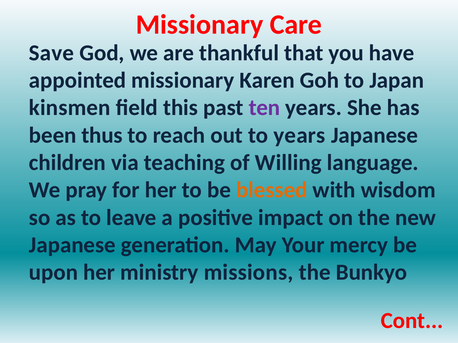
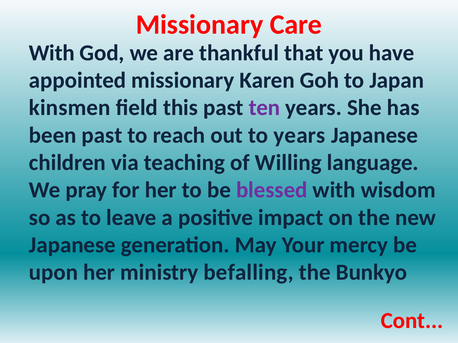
Save: Save -> With (52, 53)
been thus: thus -> past (102, 135)
blessed colour: orange -> purple (272, 190)
missions: missions -> befalling (249, 273)
